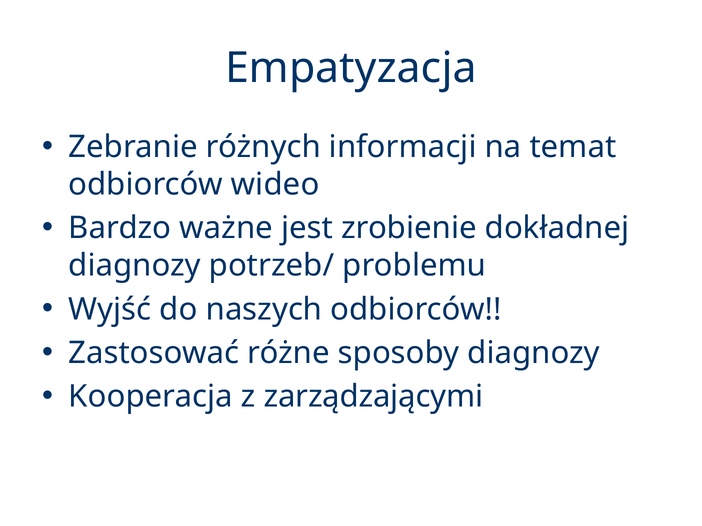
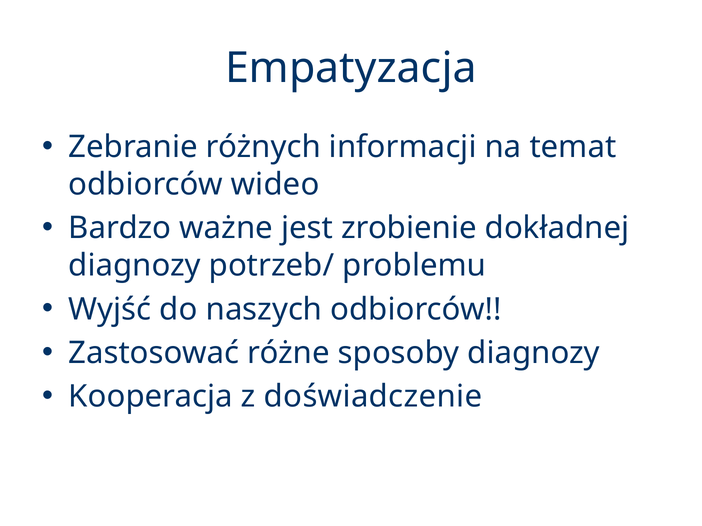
zarządzającymi: zarządzającymi -> doświadczenie (373, 397)
